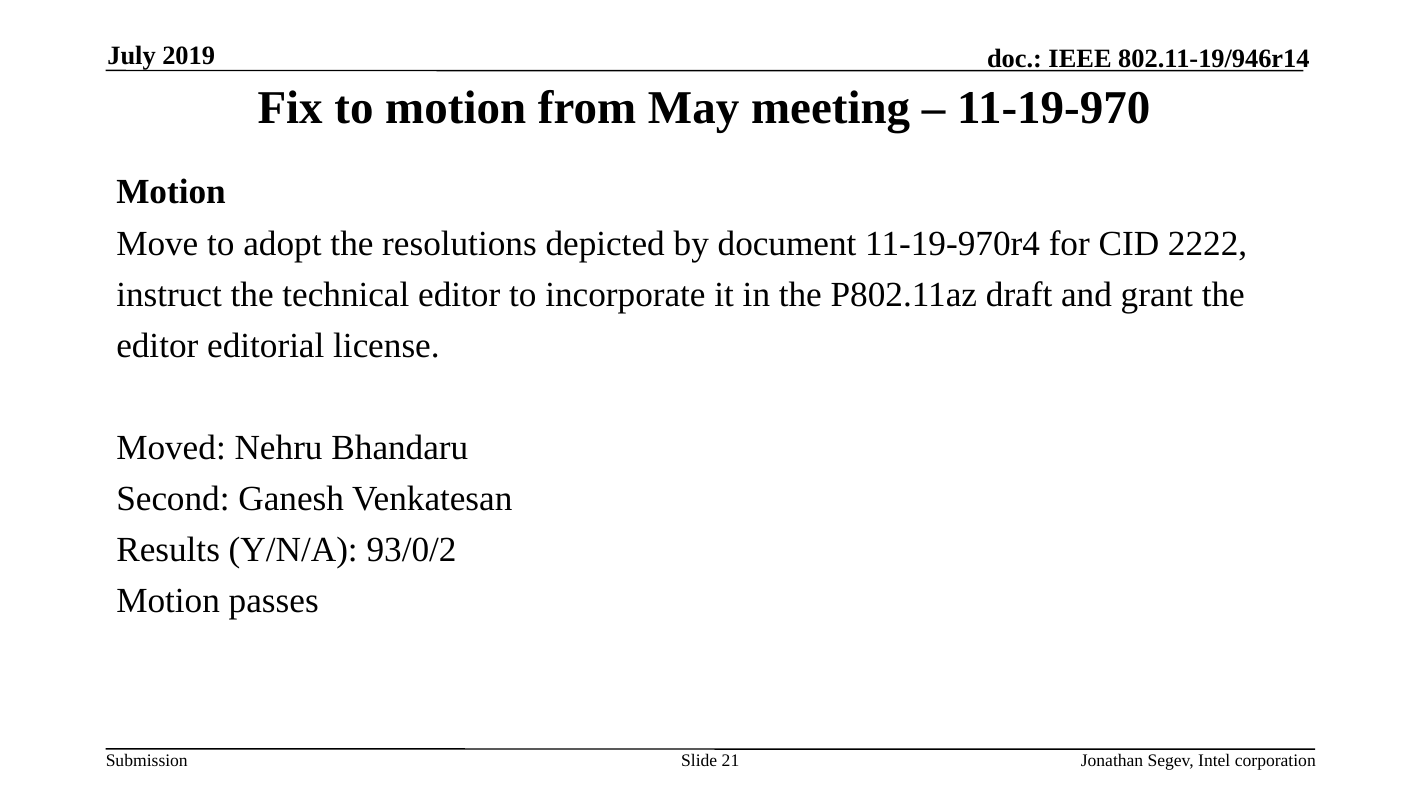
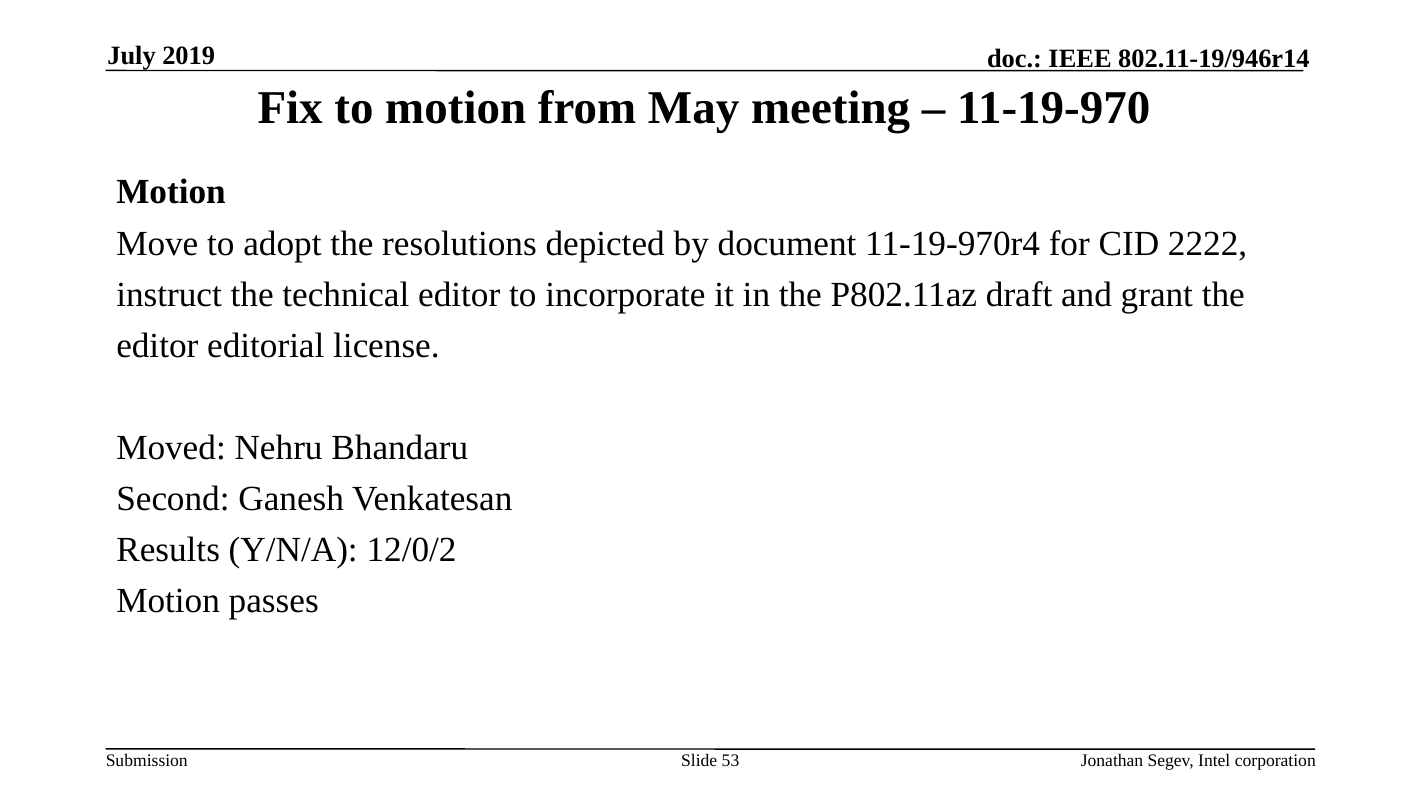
93/0/2: 93/0/2 -> 12/0/2 (412, 550)
21: 21 -> 53 (731, 760)
